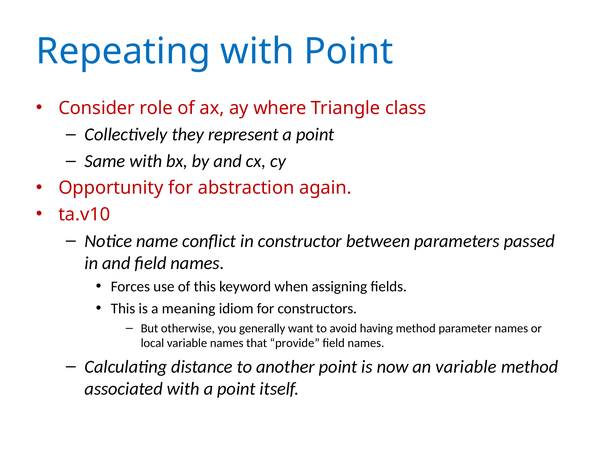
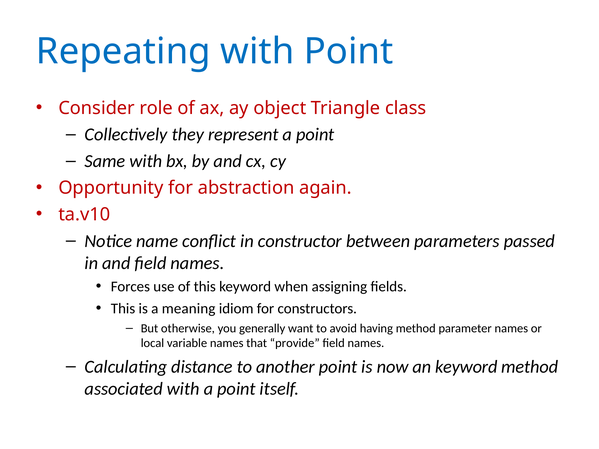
where: where -> object (280, 108)
an variable: variable -> keyword (466, 367)
